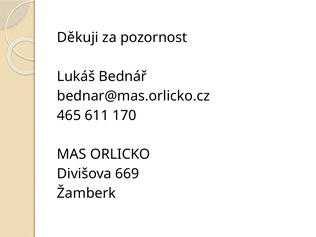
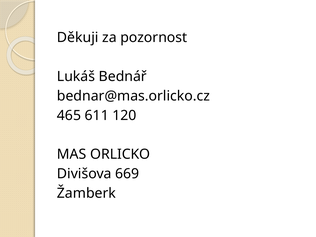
170: 170 -> 120 (124, 115)
